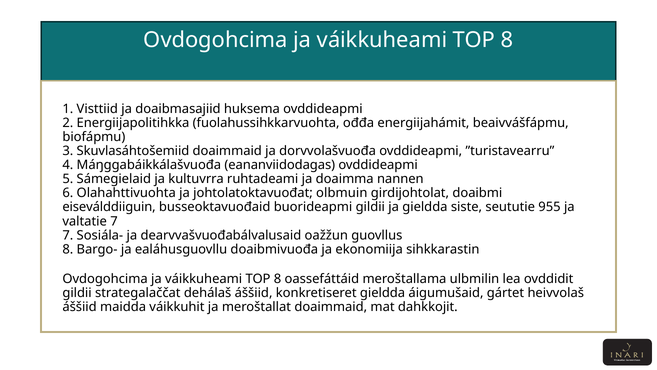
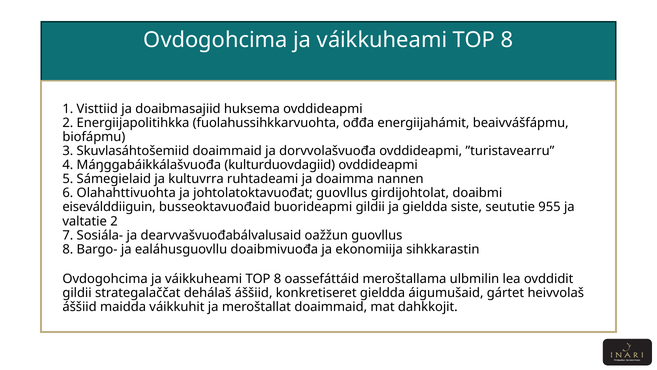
eananviidodagas: eananviidodagas -> kulturduovdagiid (280, 165)
johtolatoktavuođat olbmuin: olbmuin -> guovllus (342, 193)
valtatie 7: 7 -> 2 (114, 221)
